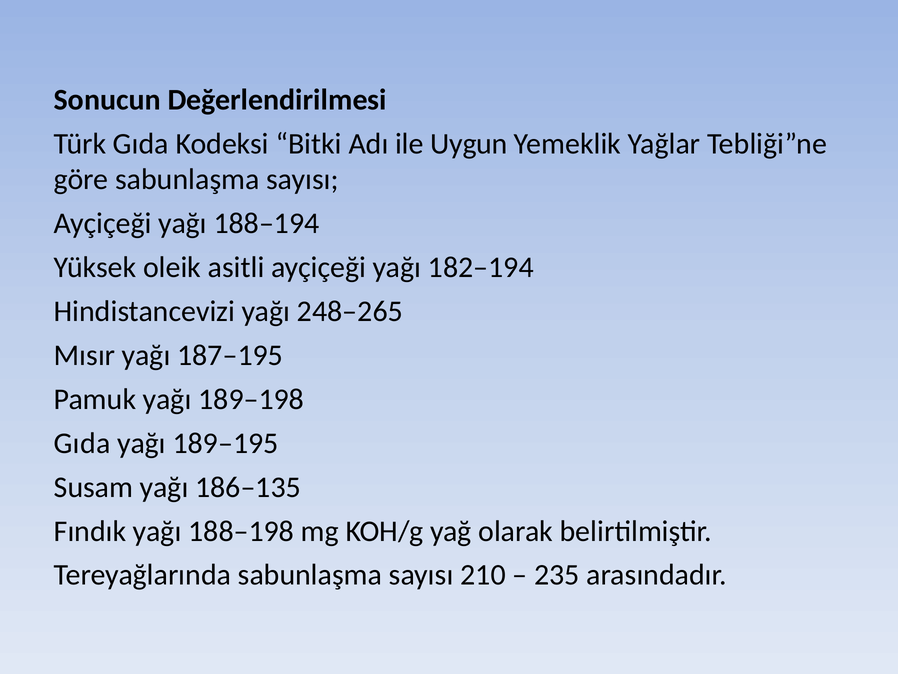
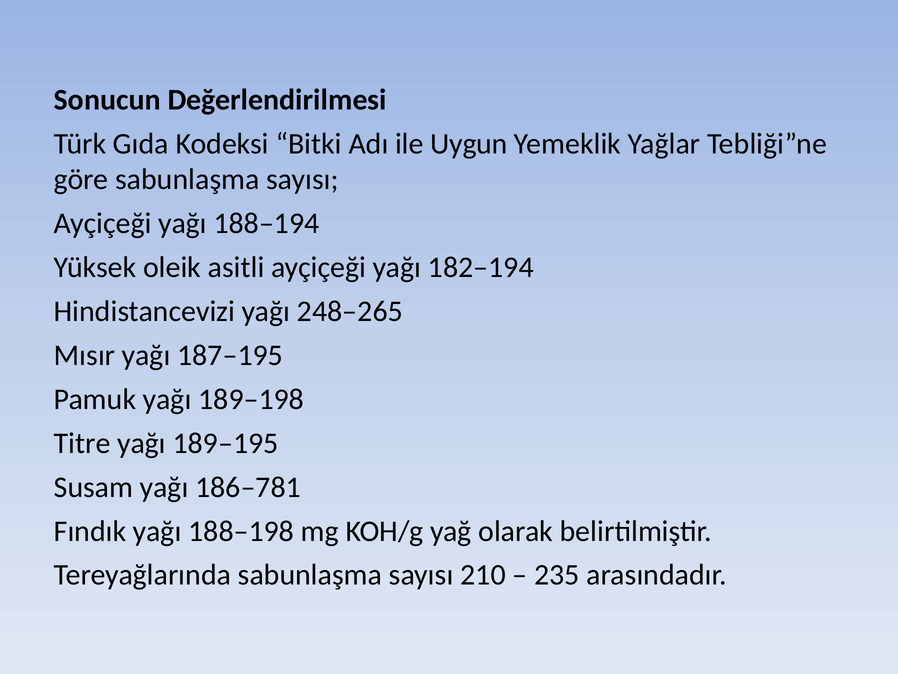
Gıda: Gıda -> Titre (82, 443)
186–135: 186–135 -> 186–781 (248, 487)
